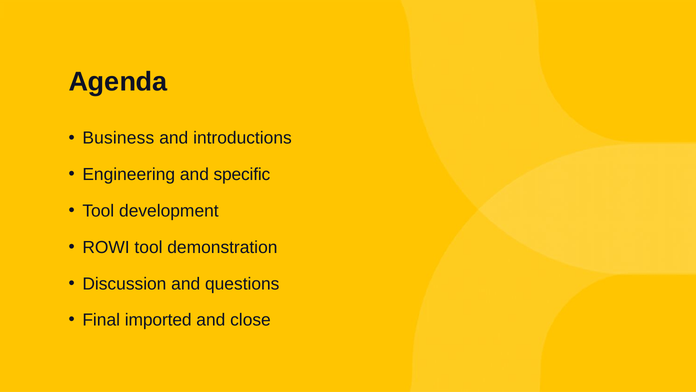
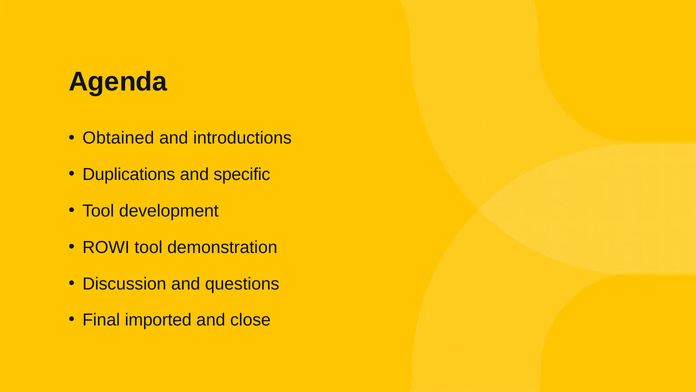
Business: Business -> Obtained (118, 138)
Engineering: Engineering -> Duplications (129, 174)
